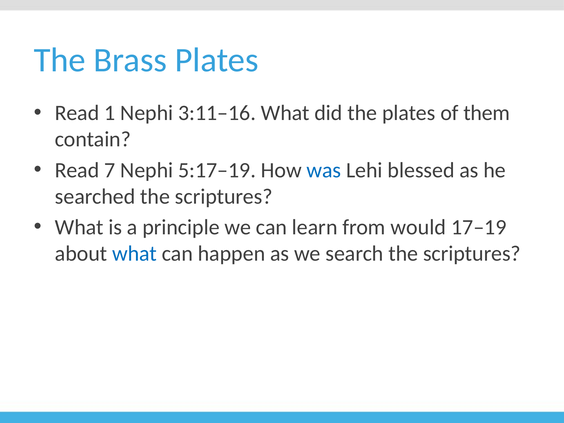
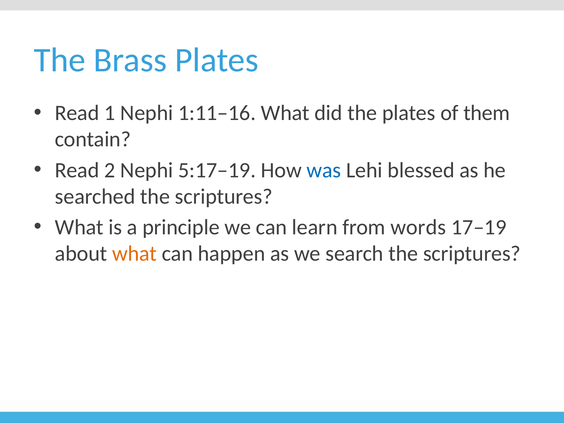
3:11–16: 3:11–16 -> 1:11–16 (217, 113)
7: 7 -> 2 (110, 170)
would: would -> words (418, 227)
what colour: blue -> orange (135, 254)
